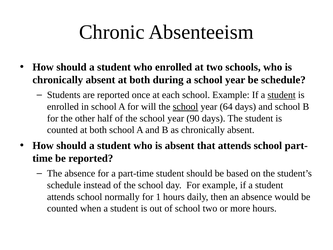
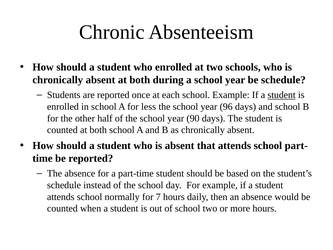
will: will -> less (149, 107)
school underline: present -> none (185, 107)
64: 64 -> 96 (226, 107)
1: 1 -> 7 (158, 197)
